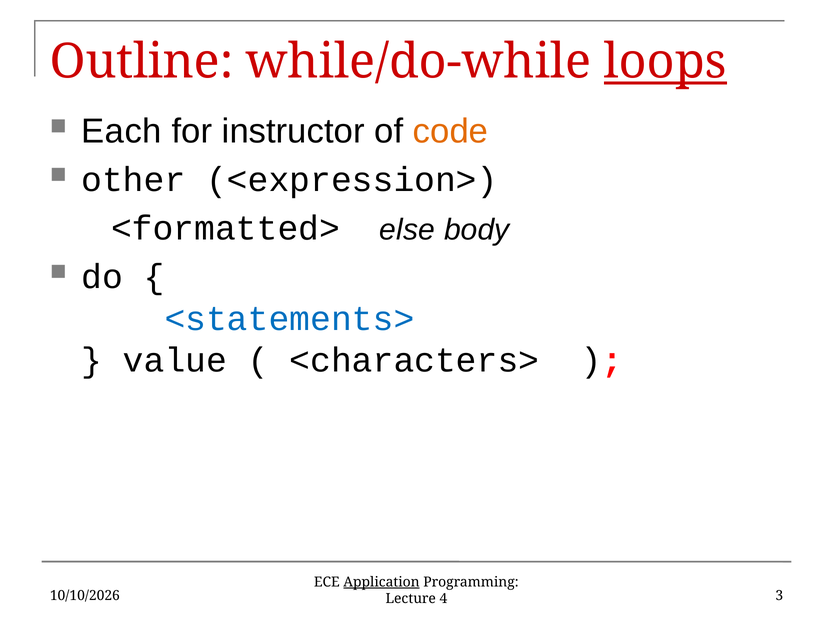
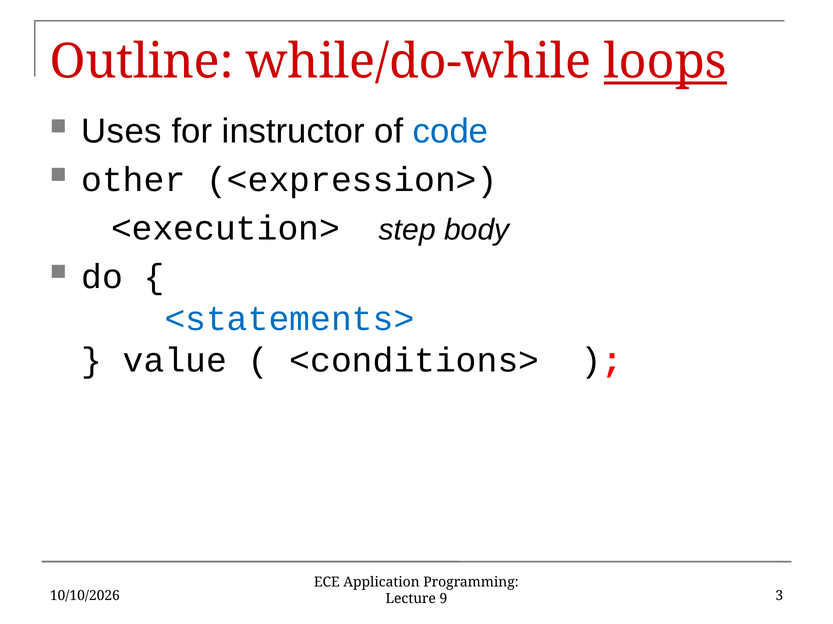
Each: Each -> Uses (122, 132)
code colour: orange -> blue (450, 132)
<formatted>: <formatted> -> <execution> (226, 229)
else: else -> step (407, 230)
<characters>: <characters> -> <conditions> (414, 361)
Application underline: present -> none (382, 583)
4: 4 -> 9 (443, 599)
